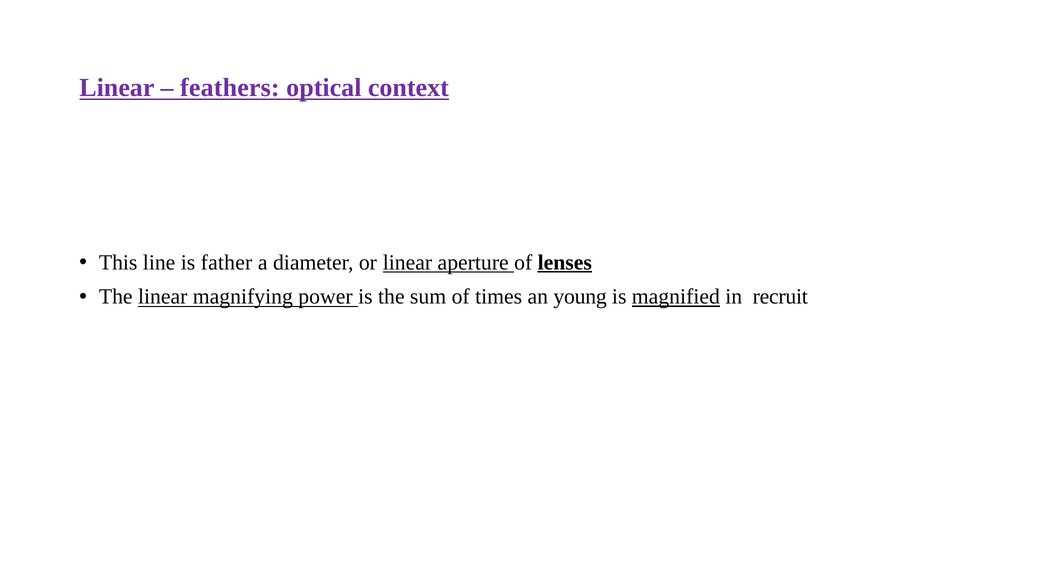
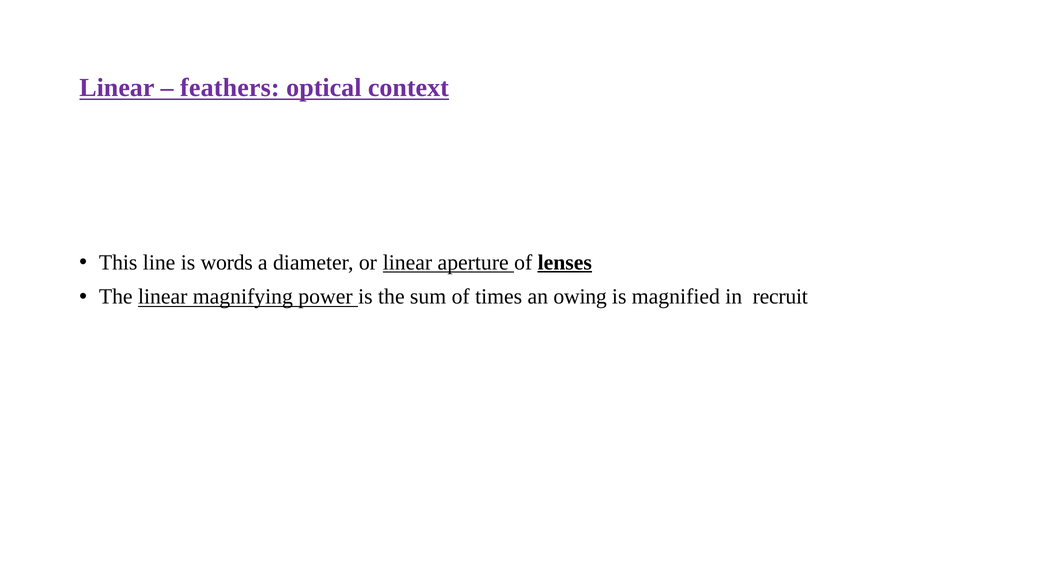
father: father -> words (227, 262)
young: young -> owing (580, 297)
magnified underline: present -> none (676, 297)
